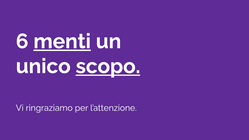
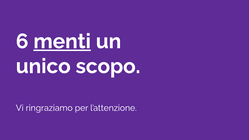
scopo underline: present -> none (108, 66)
